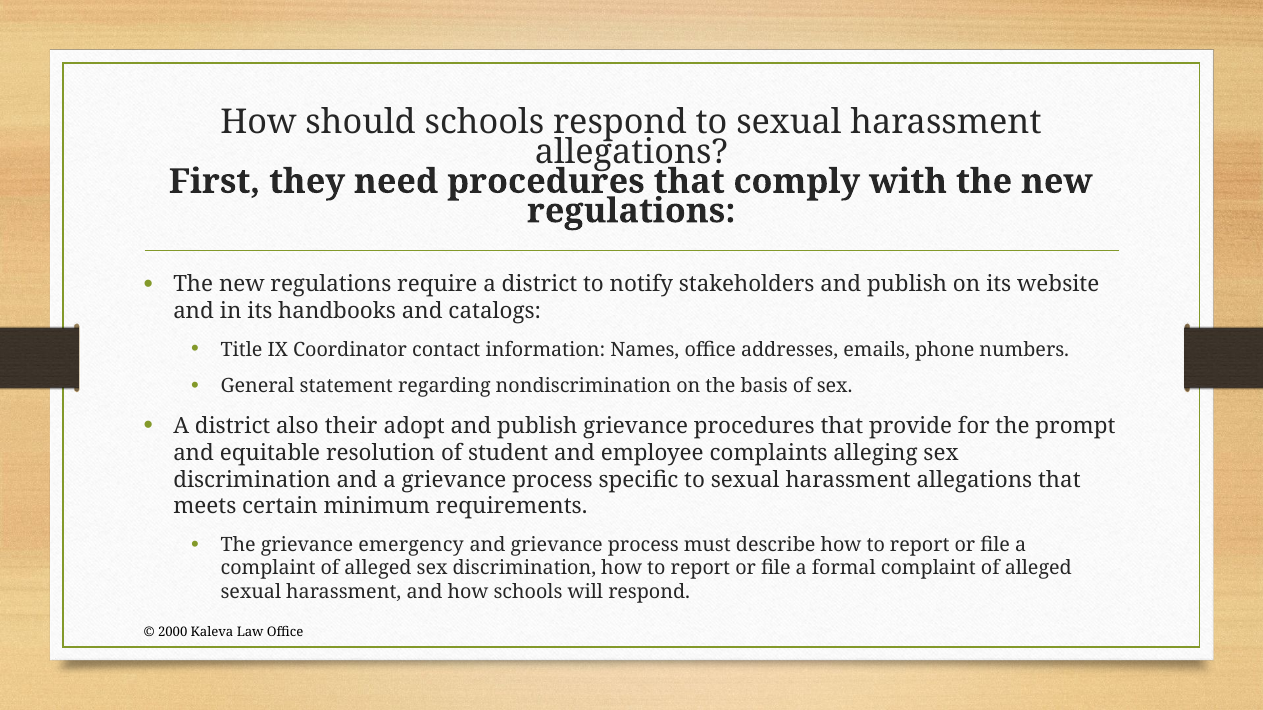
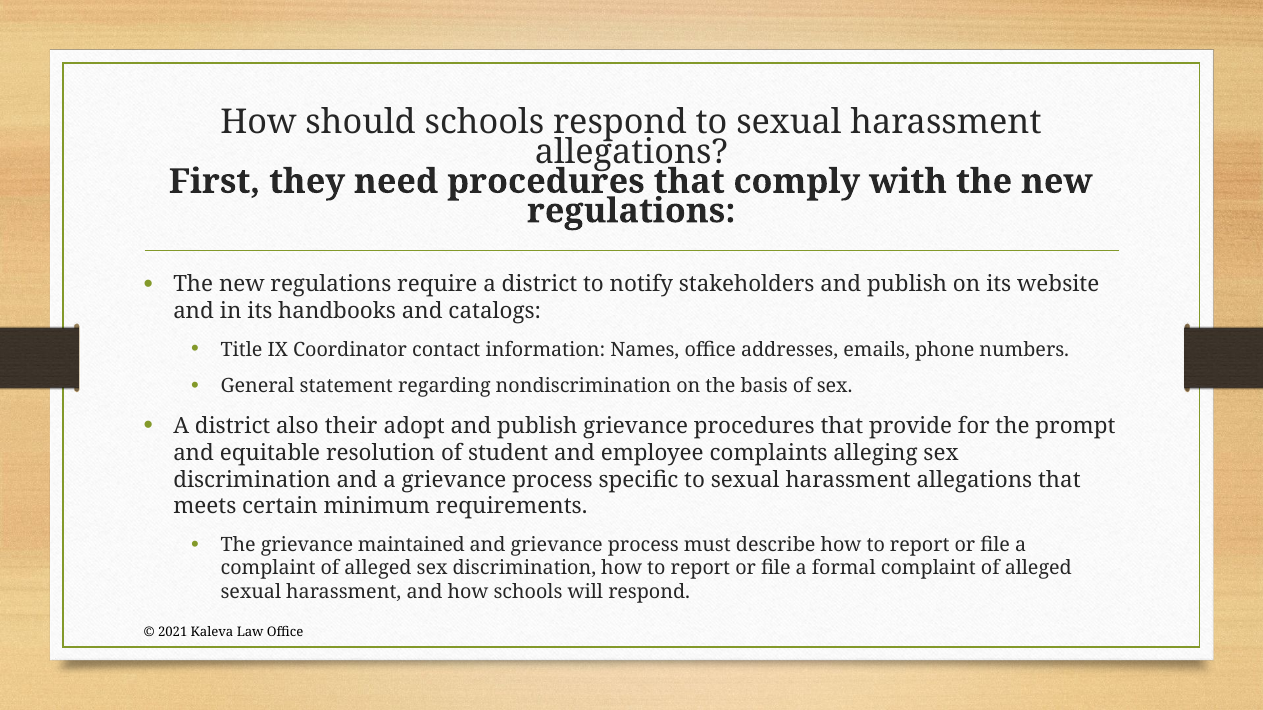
emergency: emergency -> maintained (411, 545)
2000: 2000 -> 2021 (173, 633)
